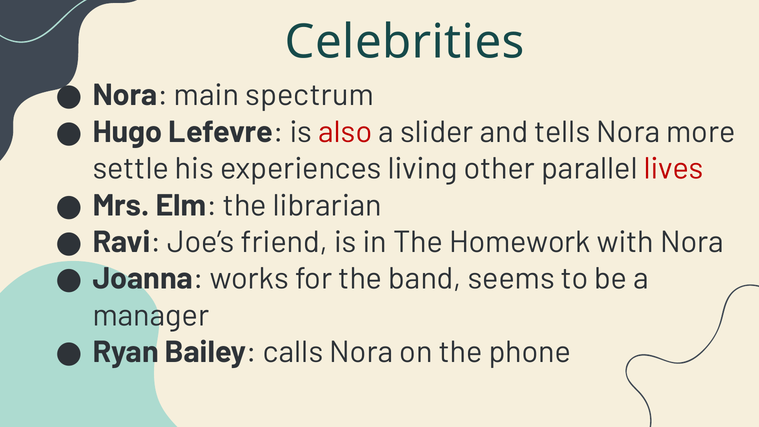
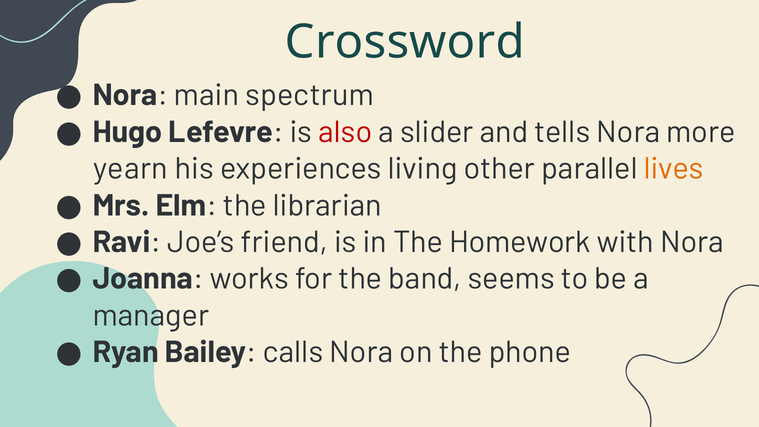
Celebrities: Celebrities -> Crossword (405, 42)
settle: settle -> yearn (131, 169)
lives colour: red -> orange (674, 169)
